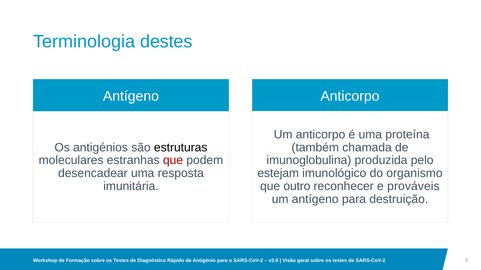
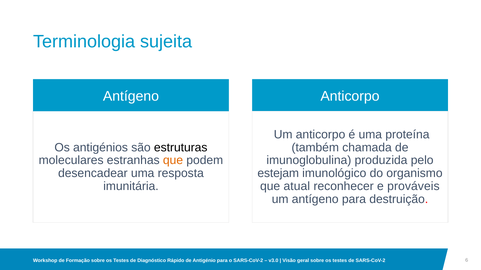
destes: destes -> sujeita (166, 42)
que colour: red -> orange (173, 161)
outro: outro -> atual (297, 187)
